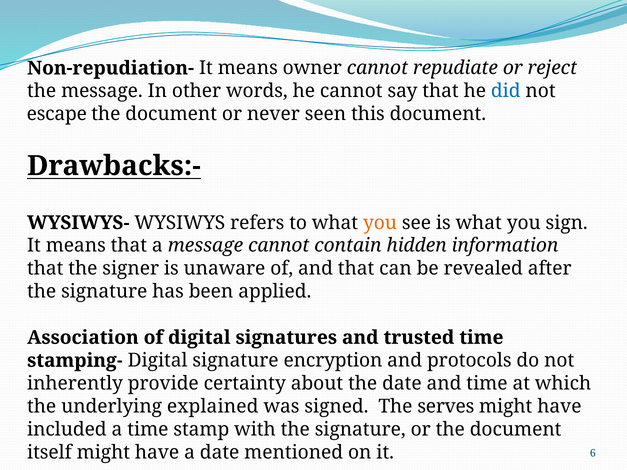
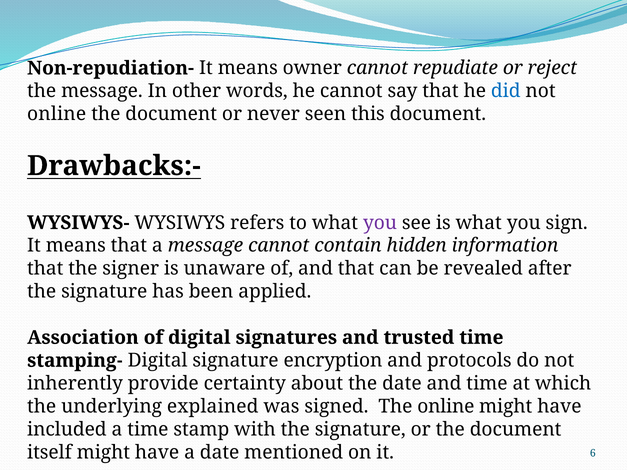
escape: escape -> online (57, 114)
you colour: orange -> purple (380, 223)
The serves: serves -> online (446, 407)
